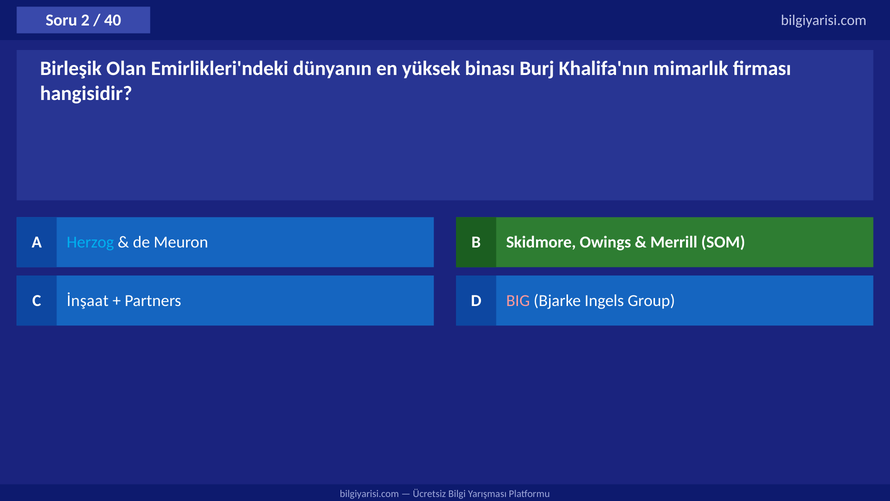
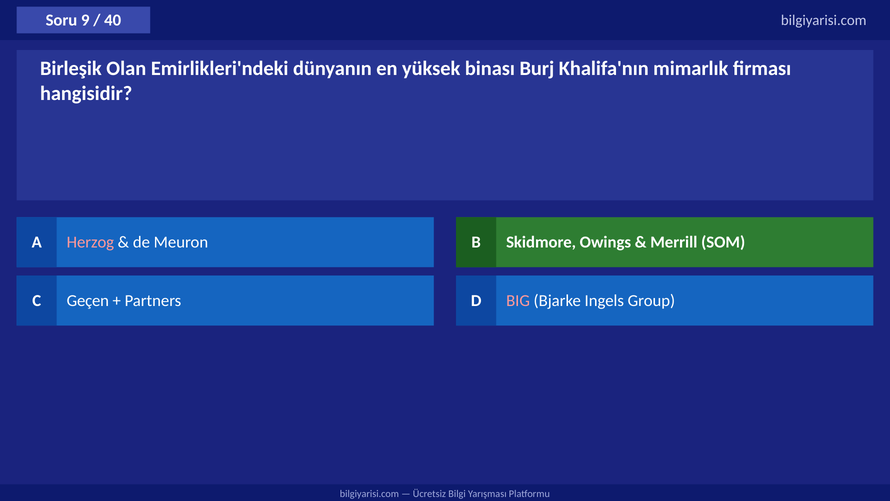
2: 2 -> 9 (85, 20)
Herzog colour: light blue -> pink (90, 242)
İnşaat: İnşaat -> Geçen (88, 301)
